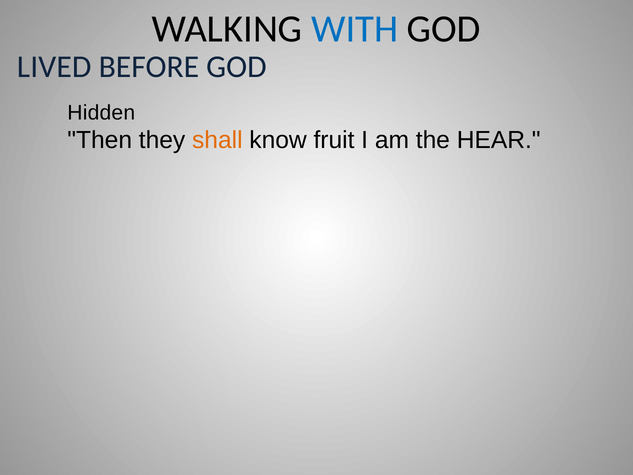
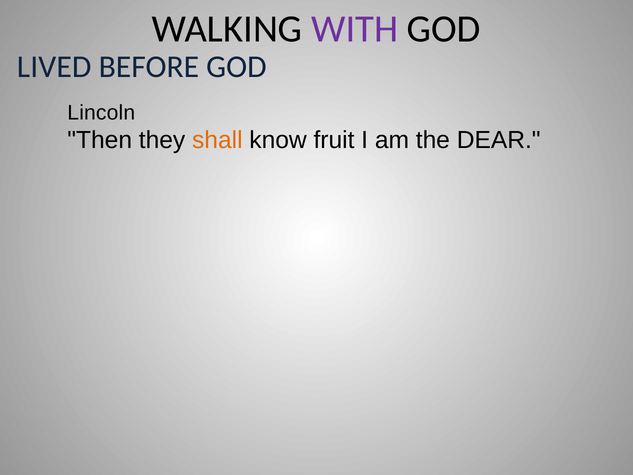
WITH colour: blue -> purple (355, 29)
Hidden: Hidden -> Lincoln (101, 113)
HEAR: HEAR -> DEAR (499, 140)
